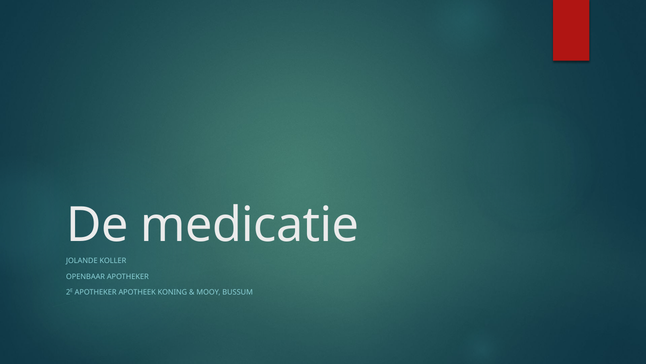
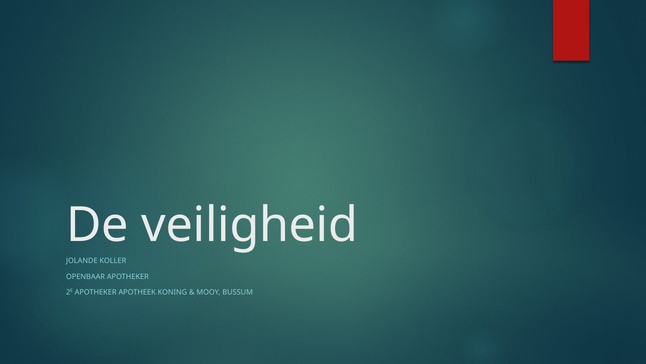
medicatie: medicatie -> veiligheid (250, 225)
